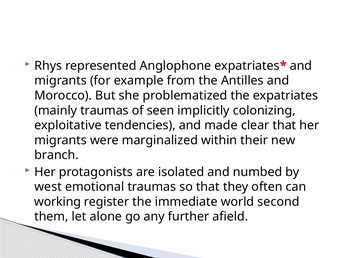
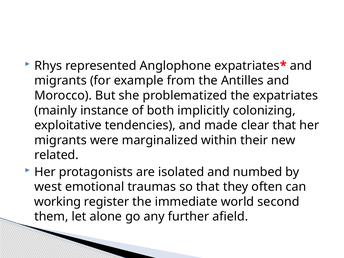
mainly traumas: traumas -> instance (104, 110)
seen: seen -> both (160, 110)
branch: branch -> related (56, 155)
